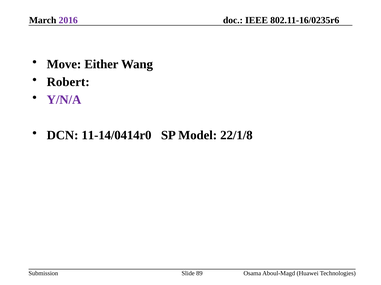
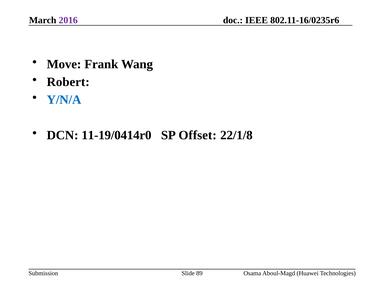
Either: Either -> Frank (101, 64)
Y/N/A colour: purple -> blue (64, 100)
11-14/0414r0: 11-14/0414r0 -> 11-19/0414r0 (117, 136)
Model: Model -> Offset (198, 136)
